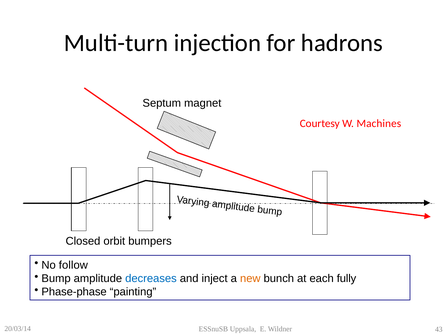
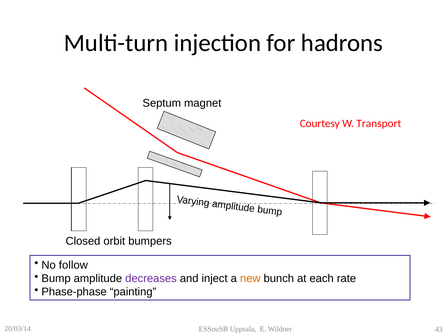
Machines: Machines -> Transport (379, 123)
decreases colour: blue -> purple (151, 279)
fully: fully -> rate (346, 279)
